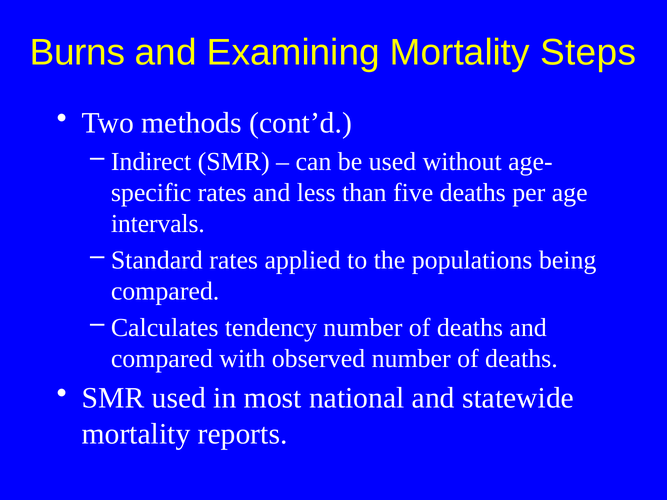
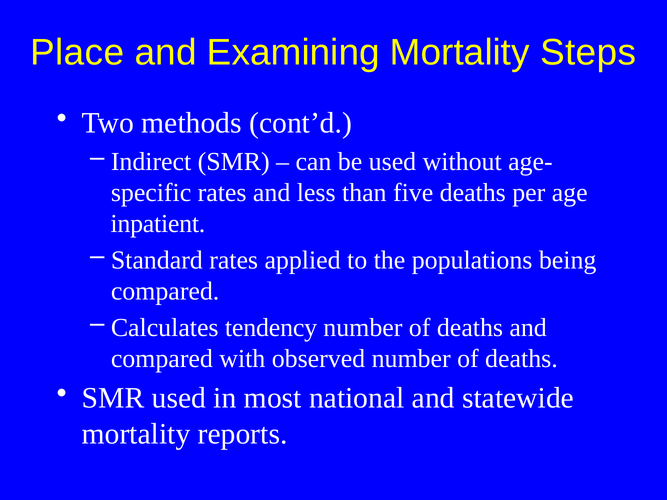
Burns: Burns -> Place (77, 53)
intervals: intervals -> inpatient (158, 224)
